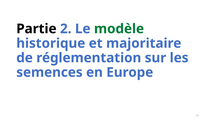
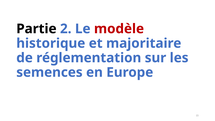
modèle colour: green -> red (119, 29)
